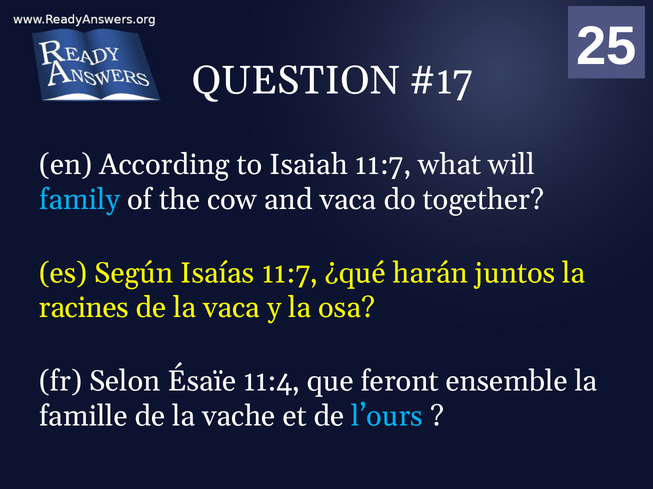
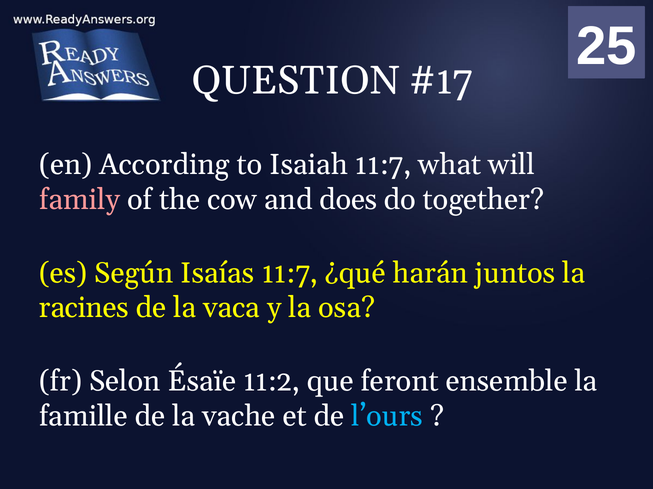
family colour: light blue -> pink (80, 200)
and vaca: vaca -> does (348, 200)
11:4: 11:4 -> 11:2 (272, 382)
